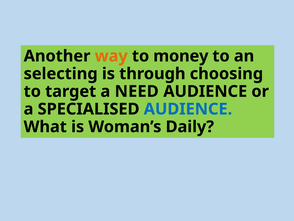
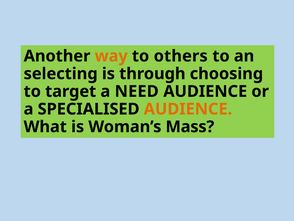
money: money -> others (181, 56)
AUDIENCE colour: blue -> orange (188, 109)
Daily: Daily -> Mass (190, 127)
